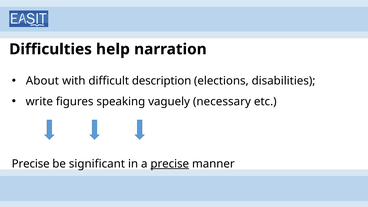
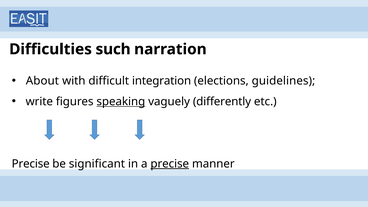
help: help -> such (113, 49)
description: description -> integration (162, 81)
disabilities: disabilities -> guidelines (283, 81)
speaking underline: none -> present (121, 102)
necessary: necessary -> differently (222, 102)
